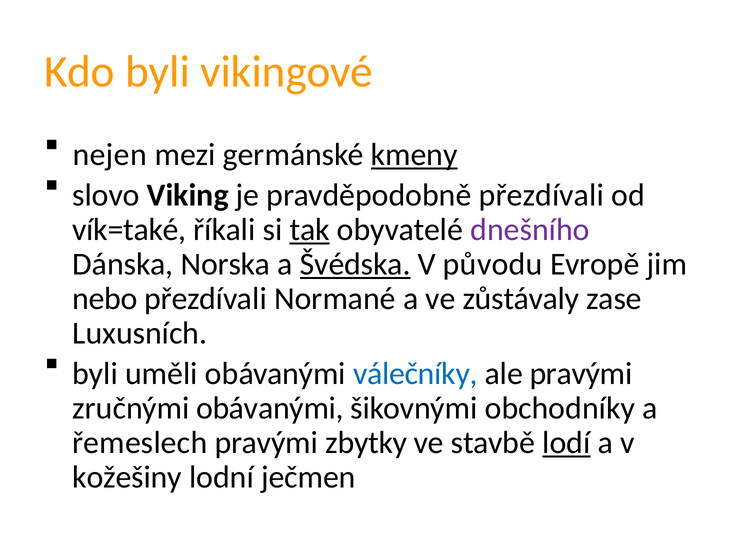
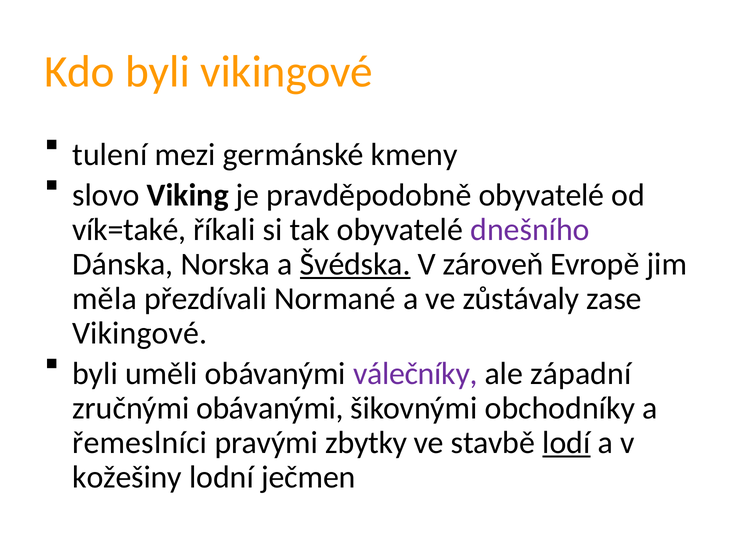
nejen: nejen -> tulení (110, 155)
kmeny underline: present -> none (414, 155)
pravděpodobně přezdívali: přezdívali -> obyvatelé (541, 195)
tak underline: present -> none (310, 230)
původu: původu -> zároveň (493, 264)
nebo: nebo -> měla (105, 299)
Luxusních: Luxusních -> Vikingové (140, 333)
válečníky colour: blue -> purple (415, 374)
ale pravými: pravými -> západní (581, 374)
řemeslech: řemeslech -> řemeslníci (140, 442)
